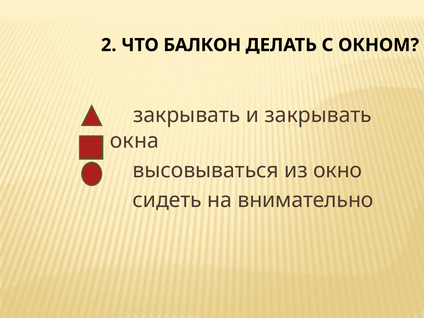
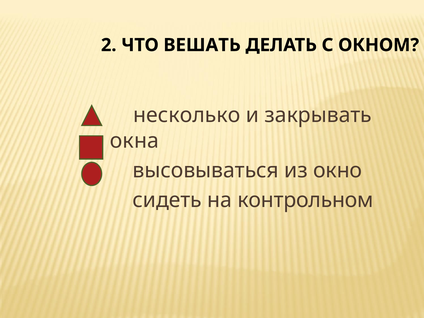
БАЛКОН: БАЛКОН -> ВЕШАТЬ (202, 45)
закрывать: закрывать -> несколько (187, 115)
внимательно: внимательно -> контрольном (306, 200)
